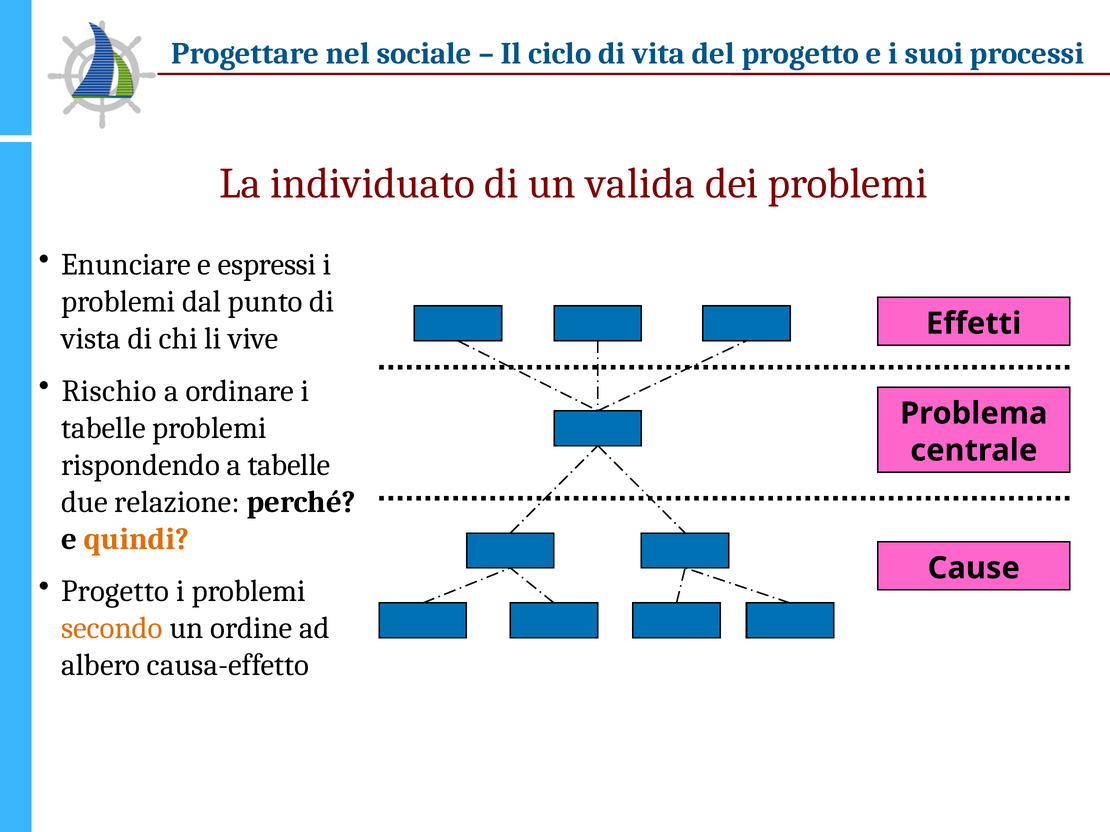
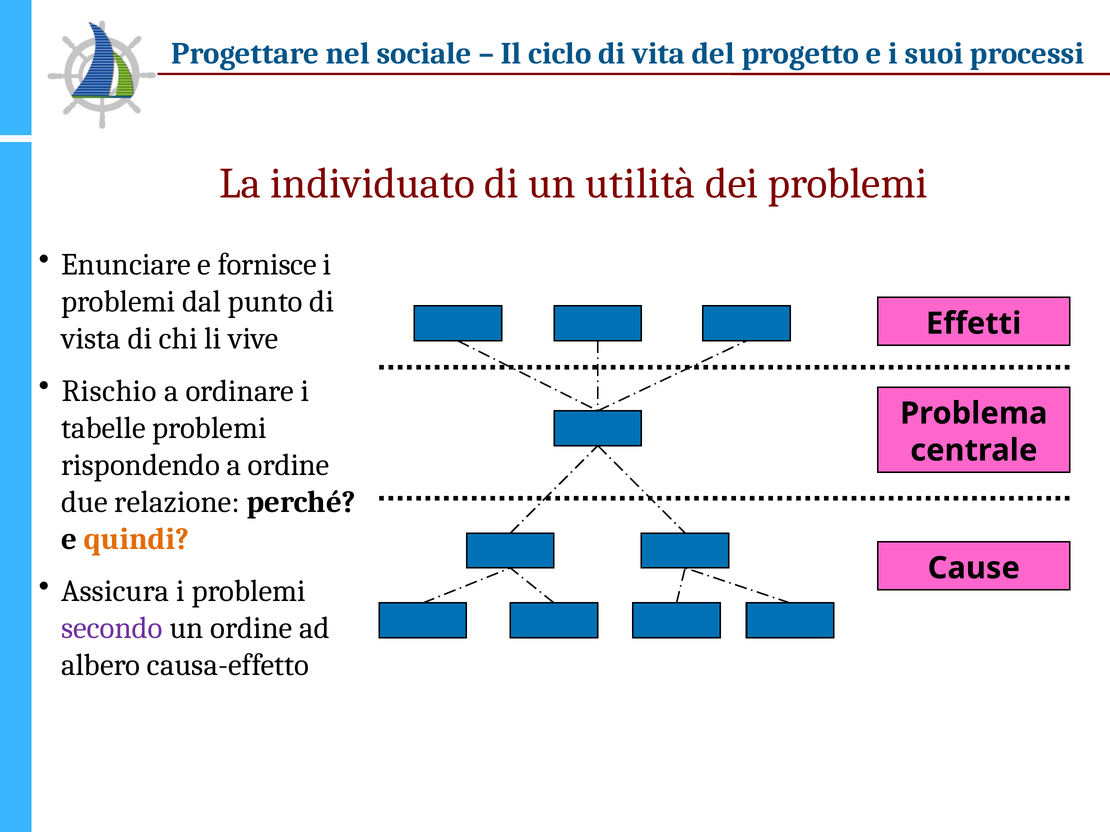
valida: valida -> utilità (640, 184)
espressi: espressi -> fornisce (267, 265)
a tabelle: tabelle -> ordine (289, 465)
Progetto: Progetto -> Assicura (115, 592)
secondo colour: orange -> purple (112, 629)
